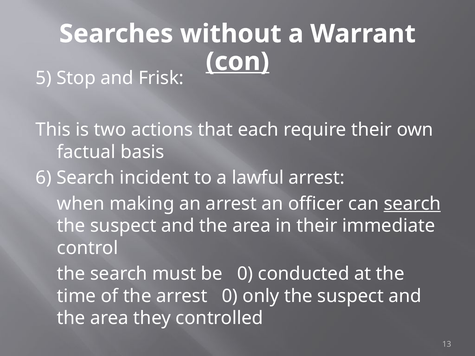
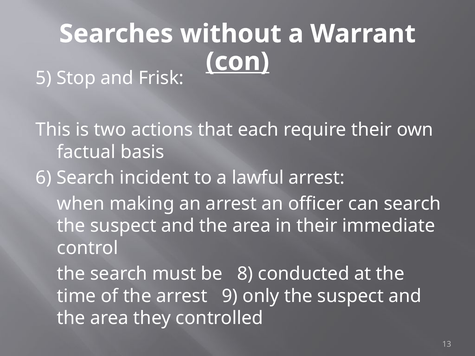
search underline: present -> none (412, 204)
be 0: 0 -> 8 (245, 274)
arrest 0: 0 -> 9 (230, 296)
